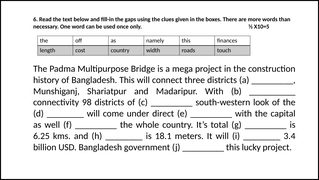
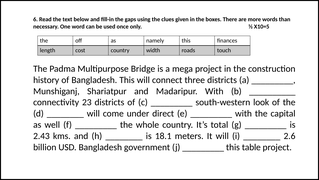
98: 98 -> 23 (87, 102)
6.25: 6.25 -> 2.43 (41, 136)
3.4: 3.4 -> 2.6 (290, 136)
lucky: lucky -> table (251, 147)
